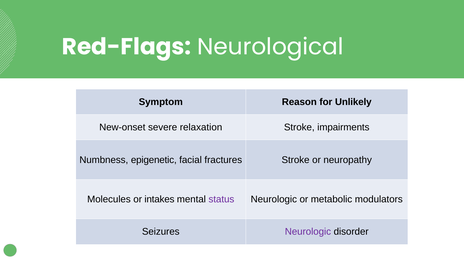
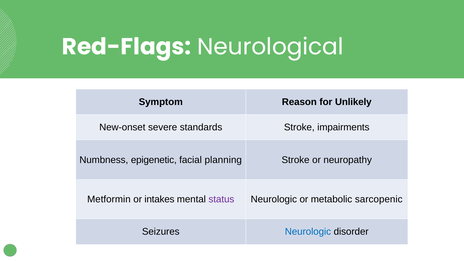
relaxation: relaxation -> standards (201, 127)
fractures: fractures -> planning (223, 160)
Molecules: Molecules -> Metformin (109, 199)
modulators: modulators -> sarcopenic (379, 199)
Neurologic colour: purple -> blue (308, 232)
